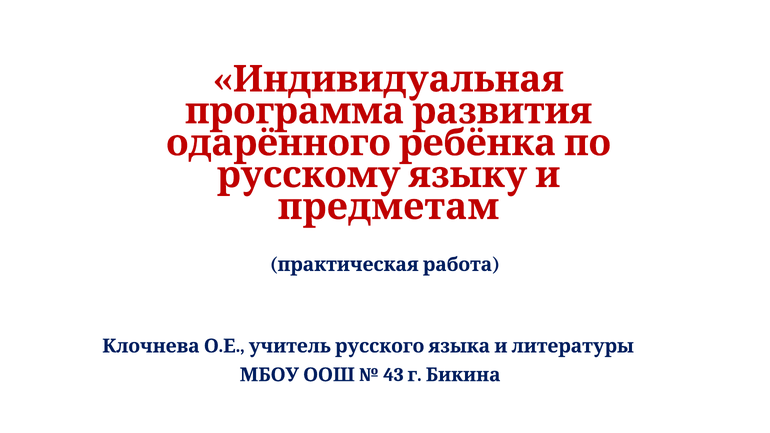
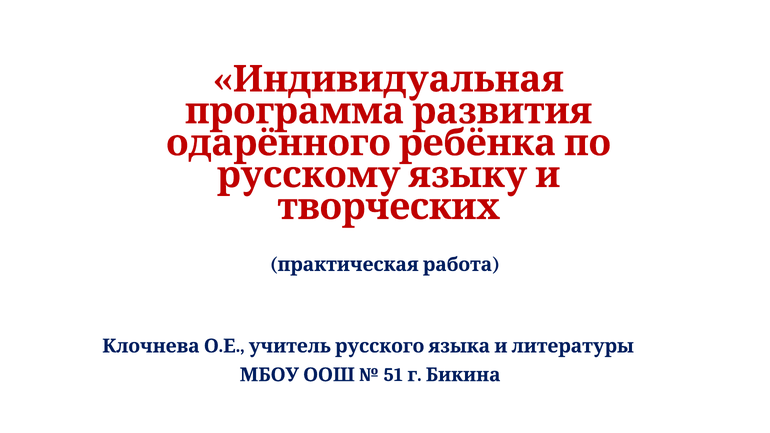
предметам: предметам -> творческих (389, 207)
43: 43 -> 51 (393, 375)
